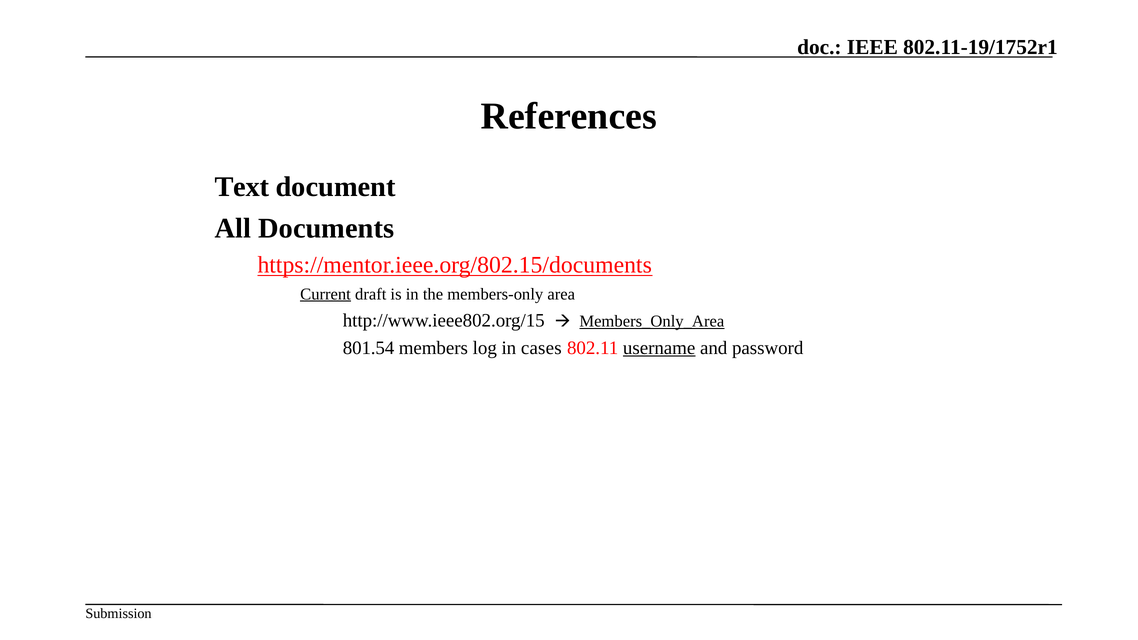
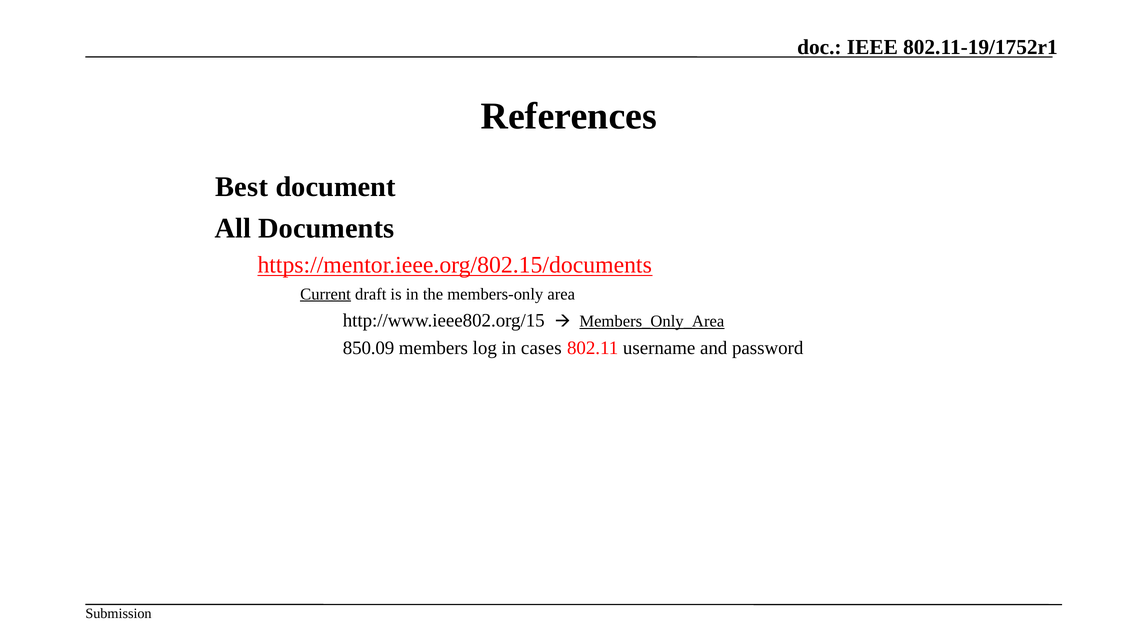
Text: Text -> Best (242, 187)
801.54: 801.54 -> 850.09 (369, 348)
username underline: present -> none (659, 348)
